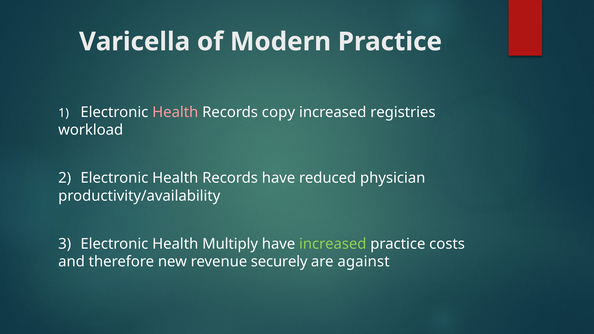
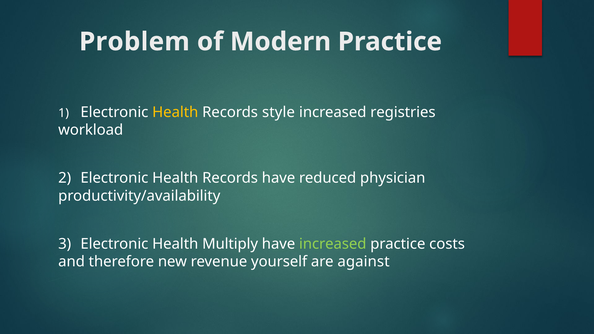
Varicella: Varicella -> Problem (134, 42)
Health colour: pink -> yellow (175, 112)
copy: copy -> style (278, 112)
securely: securely -> yourself (279, 262)
